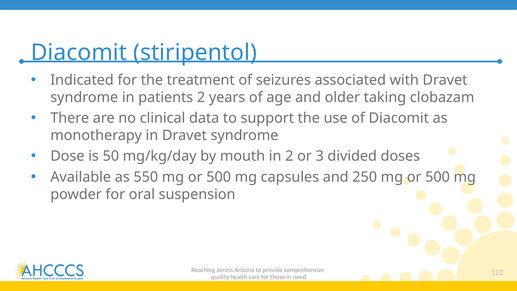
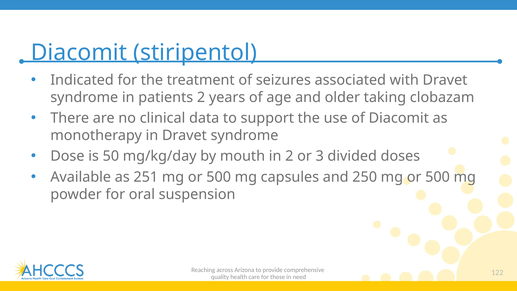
550: 550 -> 251 (146, 177)
